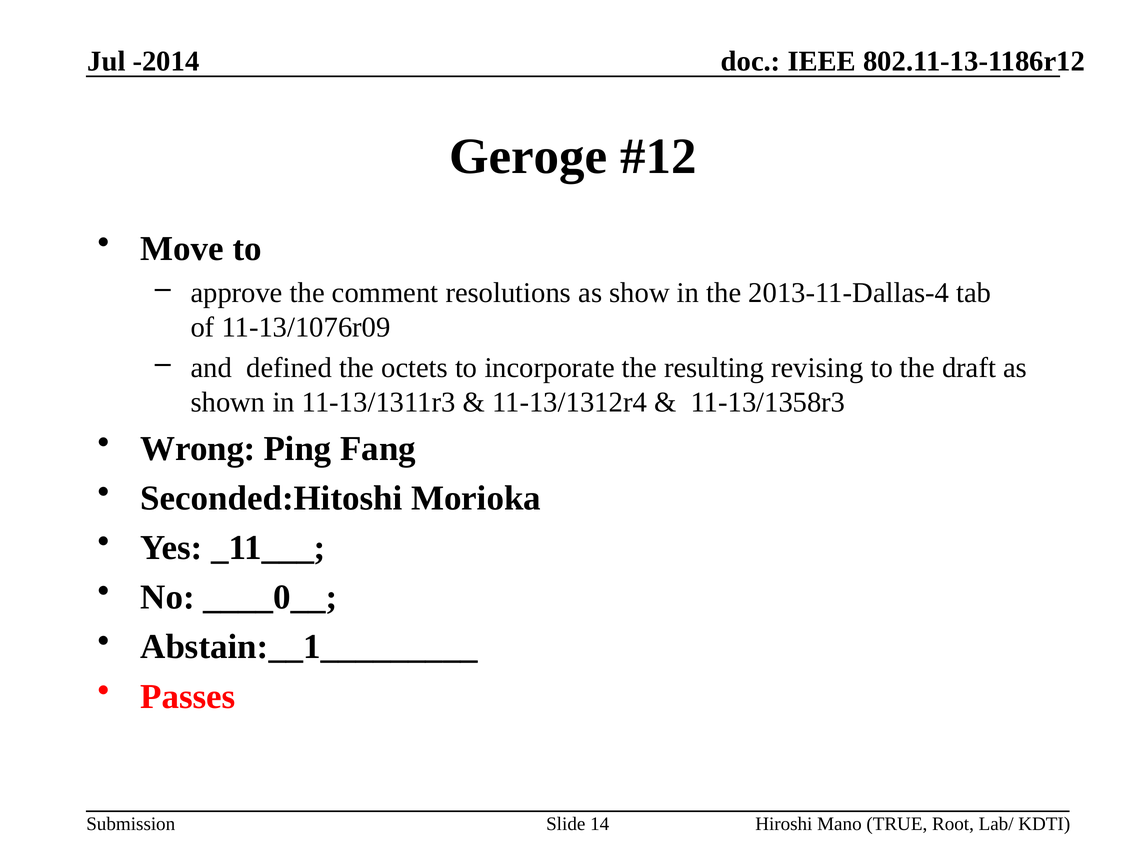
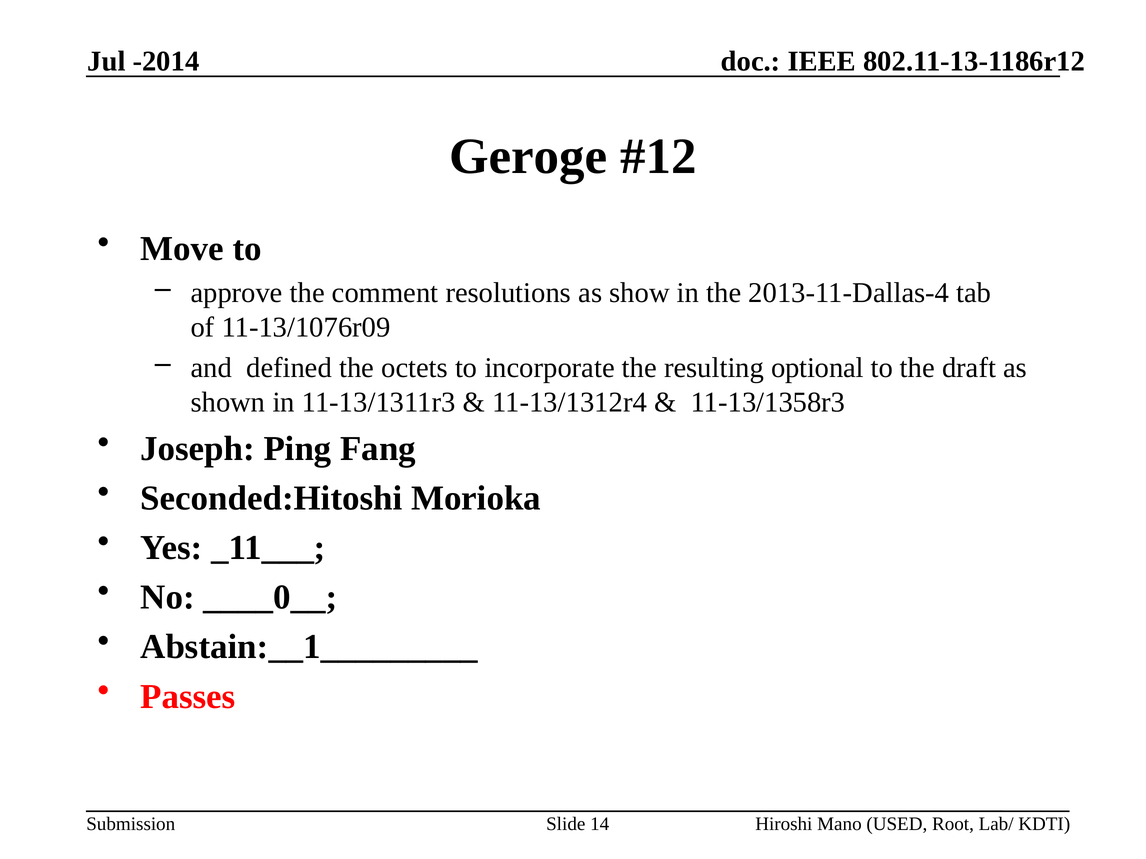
revising: revising -> optional (817, 368)
Wrong: Wrong -> Joseph (198, 449)
TRUE: TRUE -> USED (897, 824)
